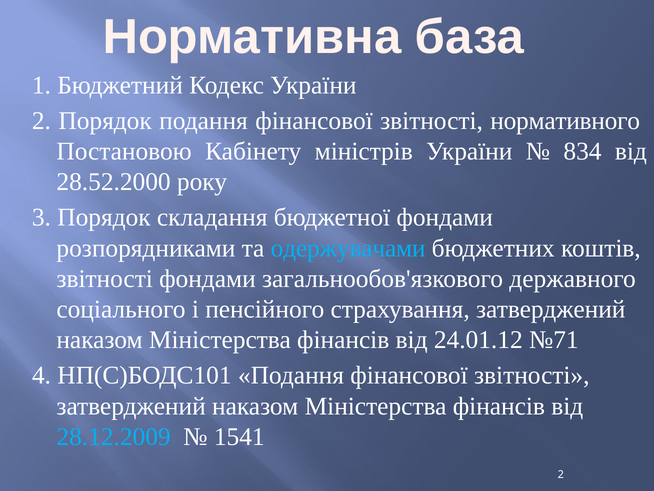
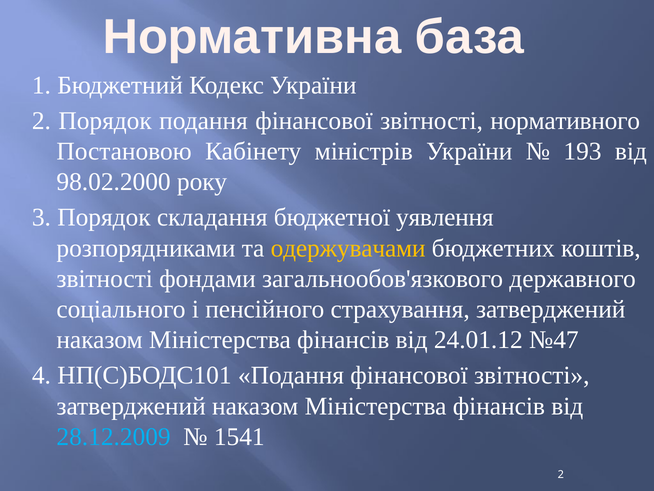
834: 834 -> 193 (582, 151)
28.52.2000: 28.52.2000 -> 98.02.2000 (114, 182)
бюджетної фондами: фондами -> уявлення (445, 217)
одержувачами colour: light blue -> yellow (348, 248)
№71: №71 -> №47 (554, 340)
